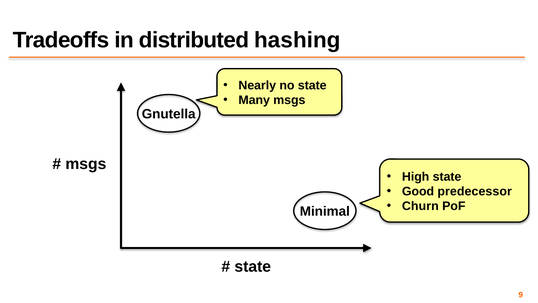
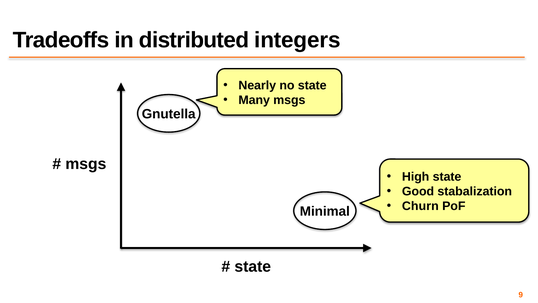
hashing: hashing -> integers (297, 40)
predecessor: predecessor -> stabalization (475, 191)
